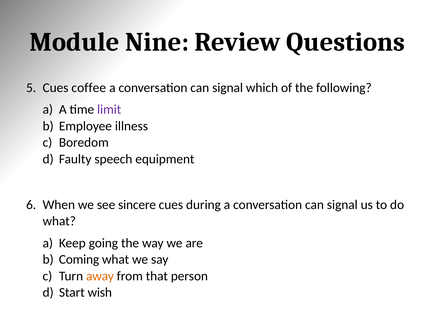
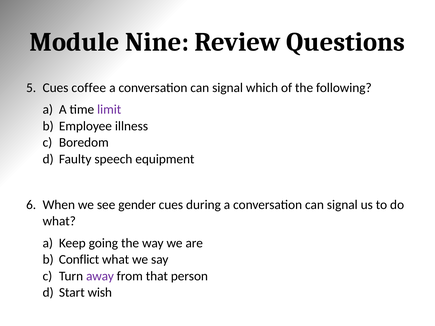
sincere: sincere -> gender (137, 205)
Coming: Coming -> Conflict (79, 260)
away colour: orange -> purple (100, 276)
